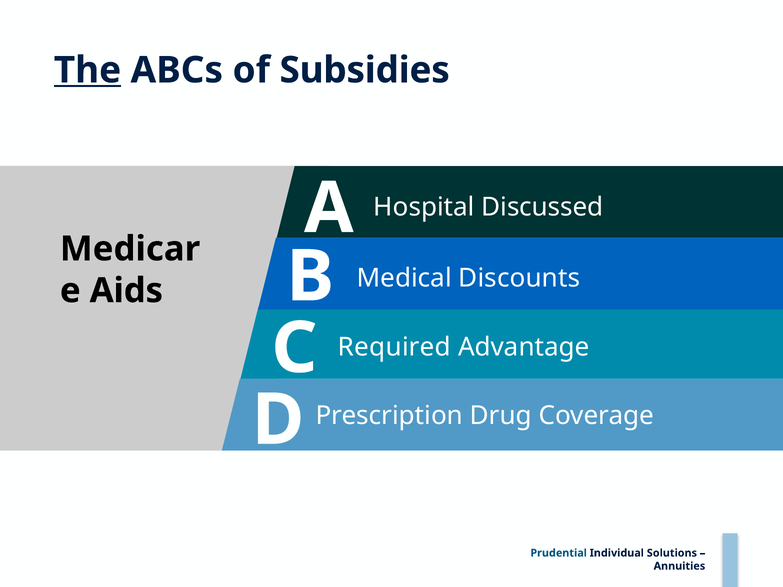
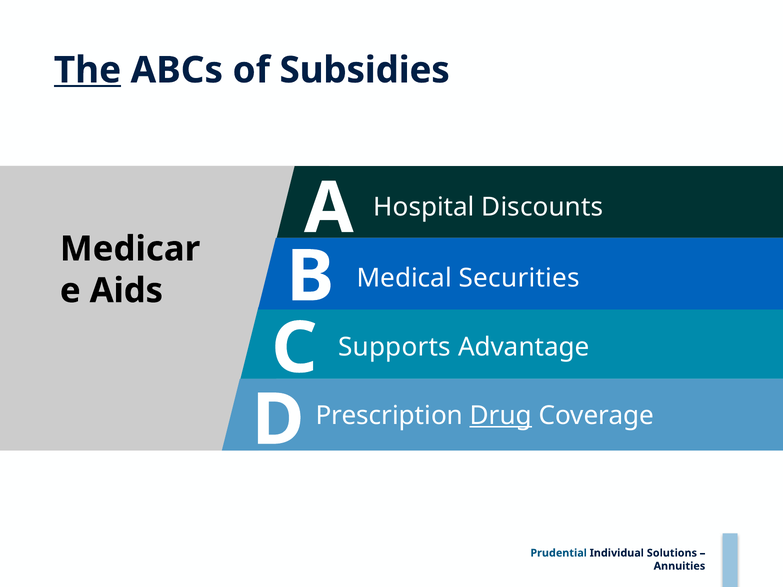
Discussed: Discussed -> Discounts (542, 207)
Discounts: Discounts -> Securities (519, 278)
Required: Required -> Supports (394, 347)
Drug underline: none -> present (501, 416)
